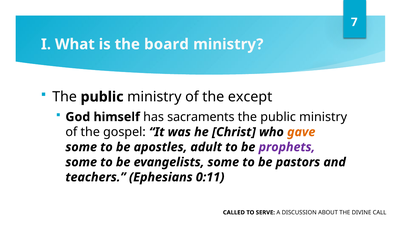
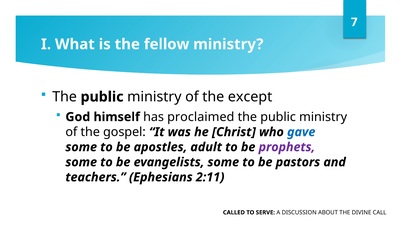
board: board -> fellow (167, 44)
sacraments: sacraments -> proclaimed (201, 117)
gave colour: orange -> blue (301, 132)
0:11: 0:11 -> 2:11 (210, 177)
